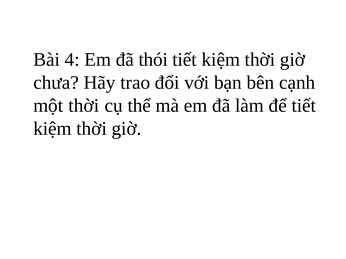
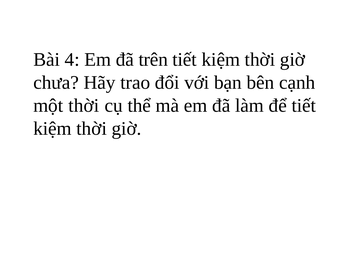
thói: thói -> trên (153, 60)
